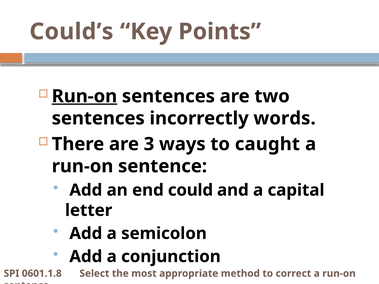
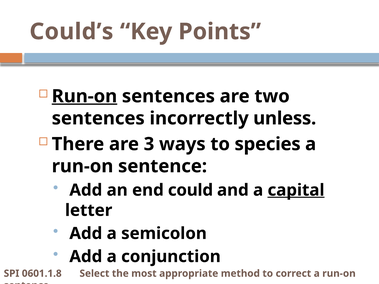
words: words -> unless (285, 118)
caught: caught -> species (268, 144)
capital underline: none -> present (296, 190)
